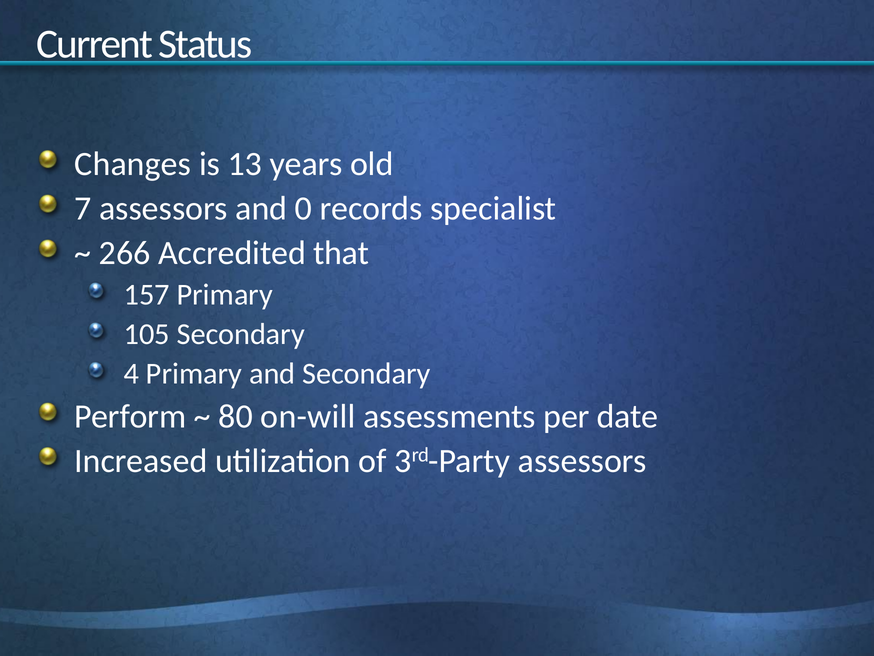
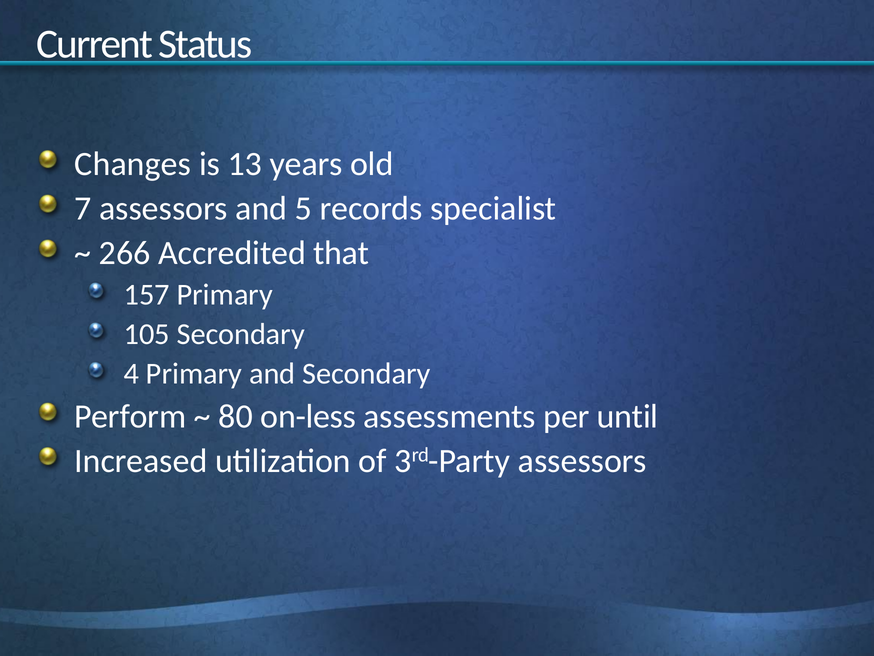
0: 0 -> 5 (304, 208)
on-will: on-will -> on-less (308, 416)
date: date -> until (628, 416)
